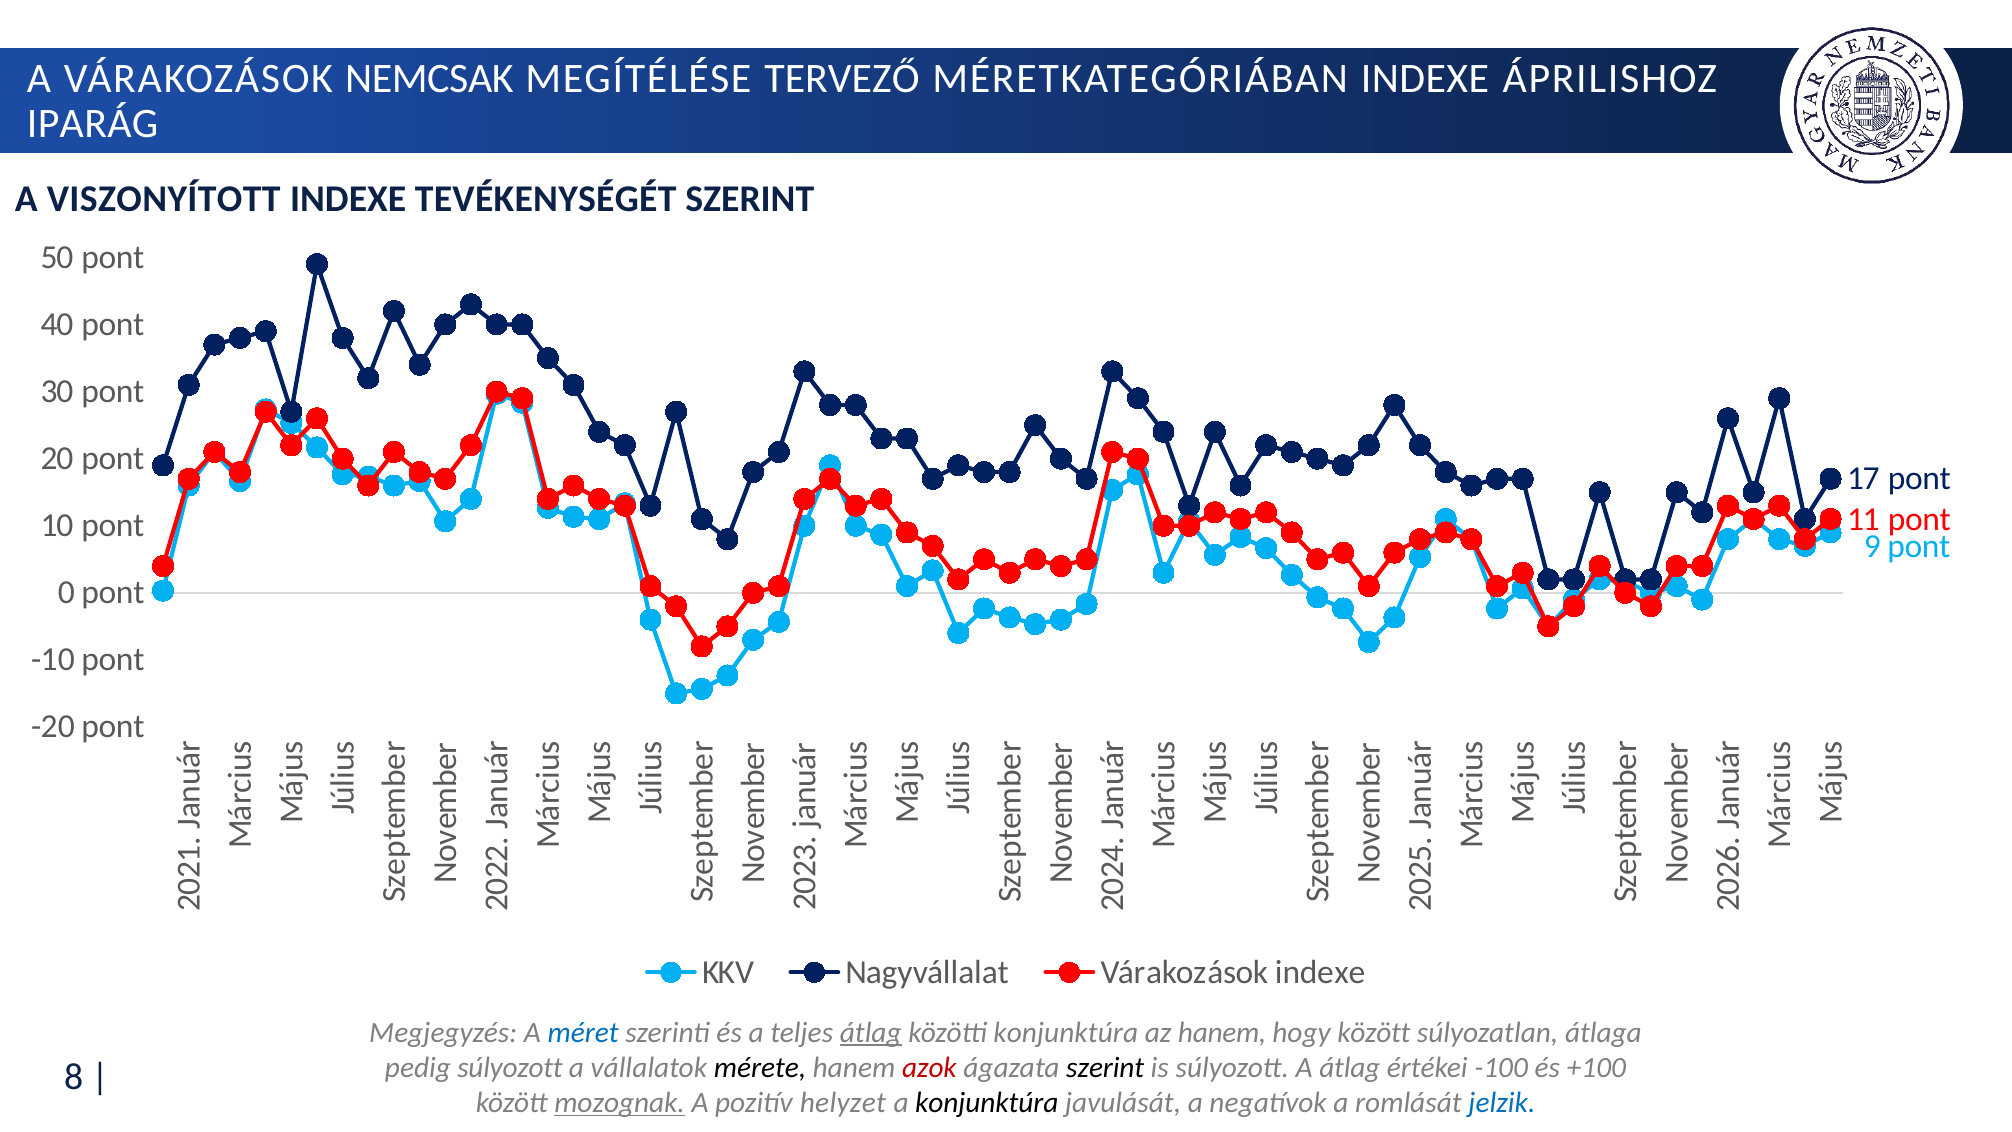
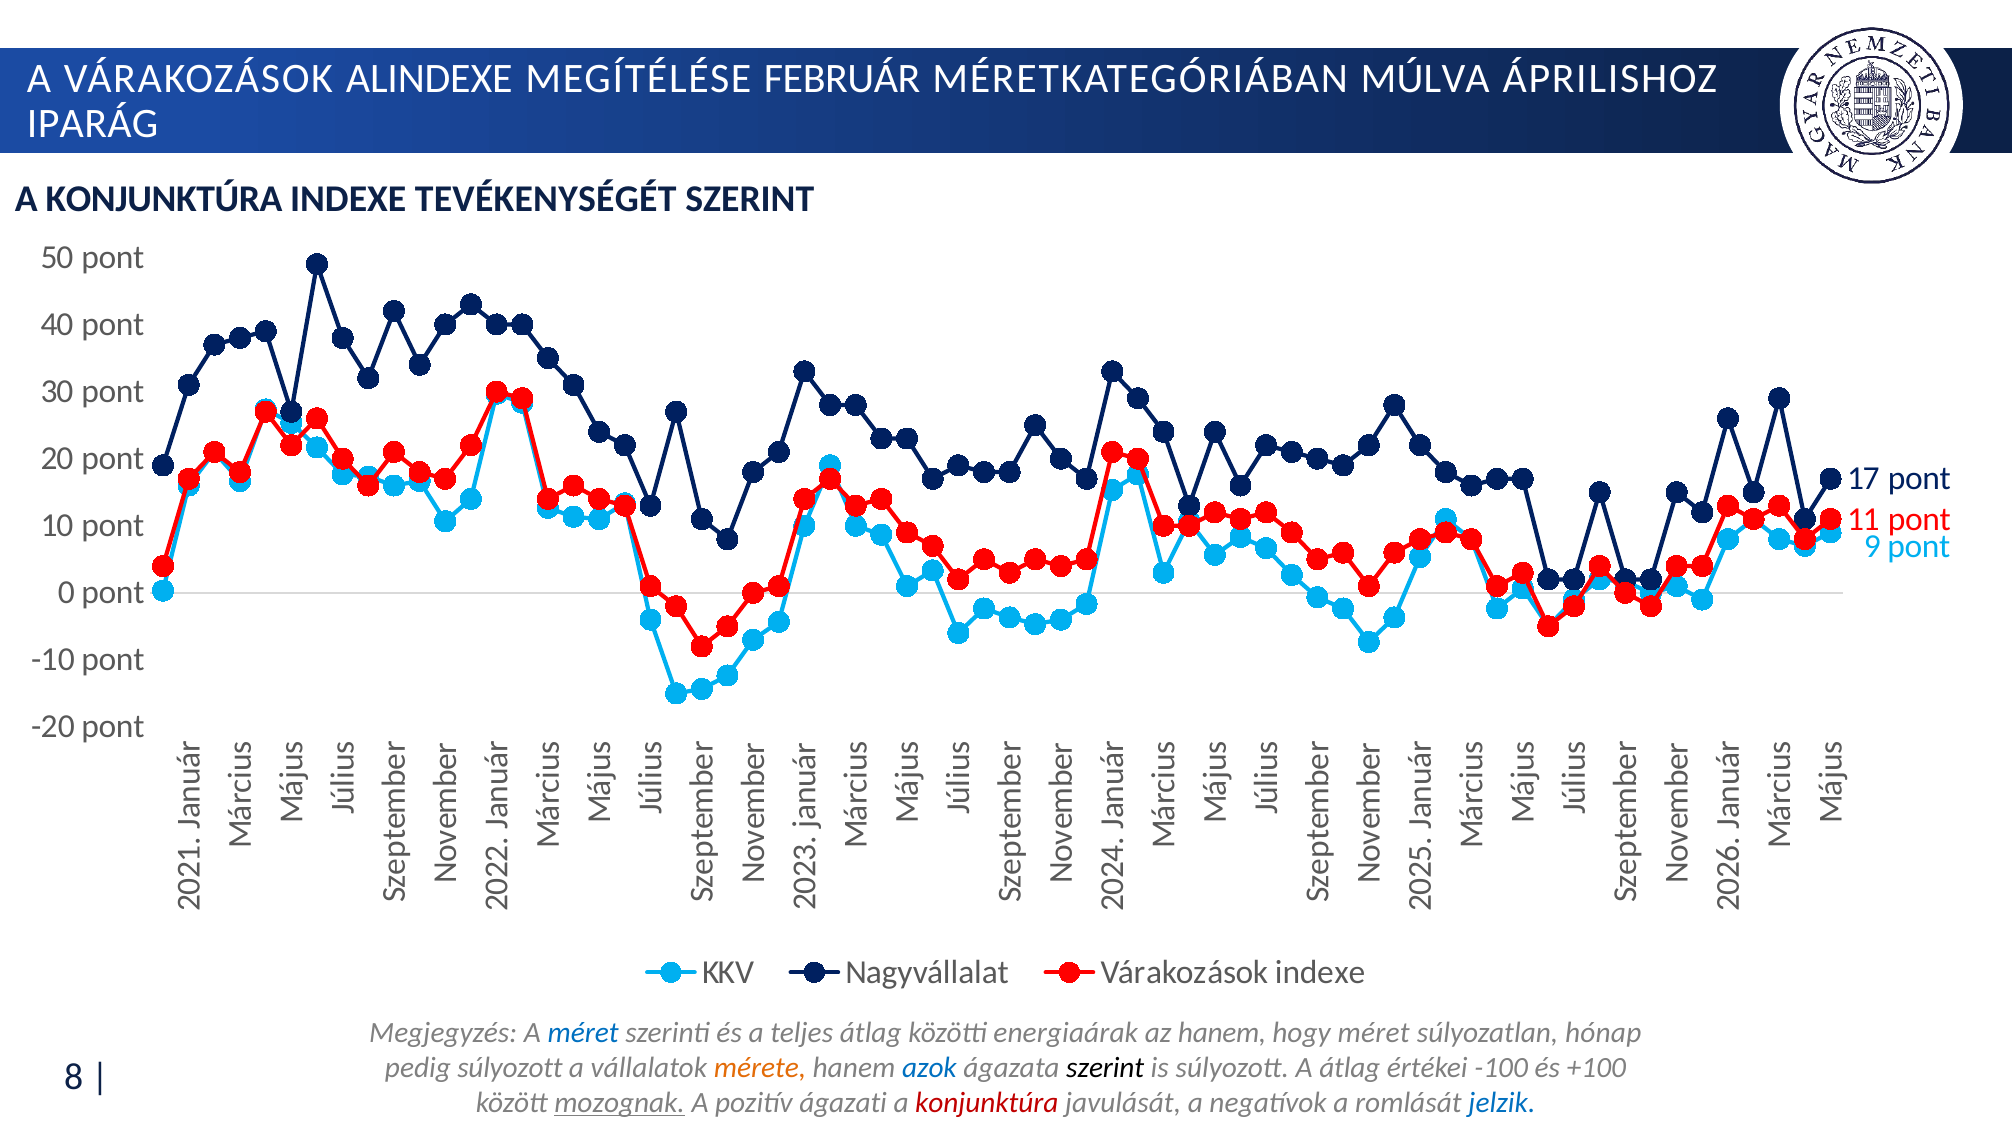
NEMCSAK: NEMCSAK -> ALINDEXE (429, 79)
TERVEZŐ: TERVEZŐ -> FEBRUÁR (842, 79)
MÉRETKATEGÓRIÁBAN INDEXE: INDEXE -> MÚLVA (1425, 79)
VISZONYÍTOTT: VISZONYÍTOTT -> KONJUNKTÚRA (164, 199)
átlag underline: present -> none (871, 1032)
közötti konjunktúra: konjunktúra -> energiaárak (1066, 1032)
hogy között: között -> méret (1374, 1032)
átlaga: átlaga -> hónap (1603, 1032)
mérete colour: black -> orange (760, 1067)
azok colour: red -> blue (929, 1067)
helyzet: helyzet -> ágazati (843, 1103)
konjunktúra colour: black -> red (987, 1103)
